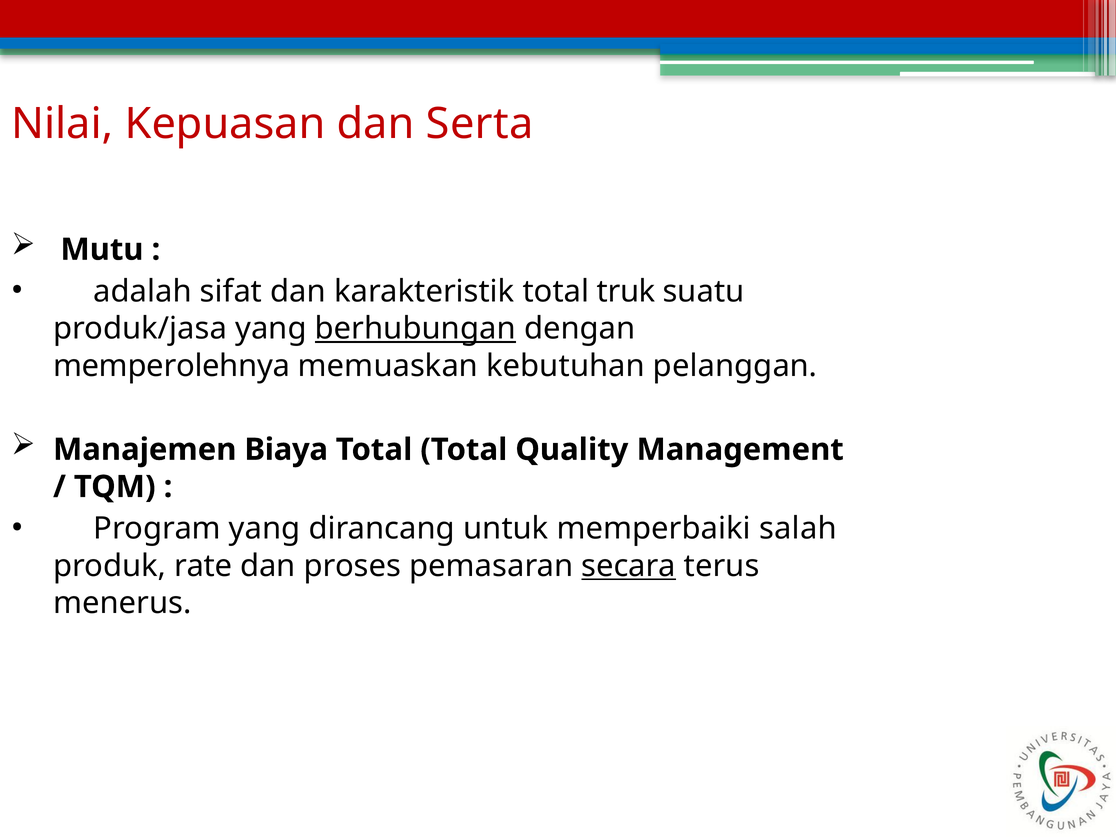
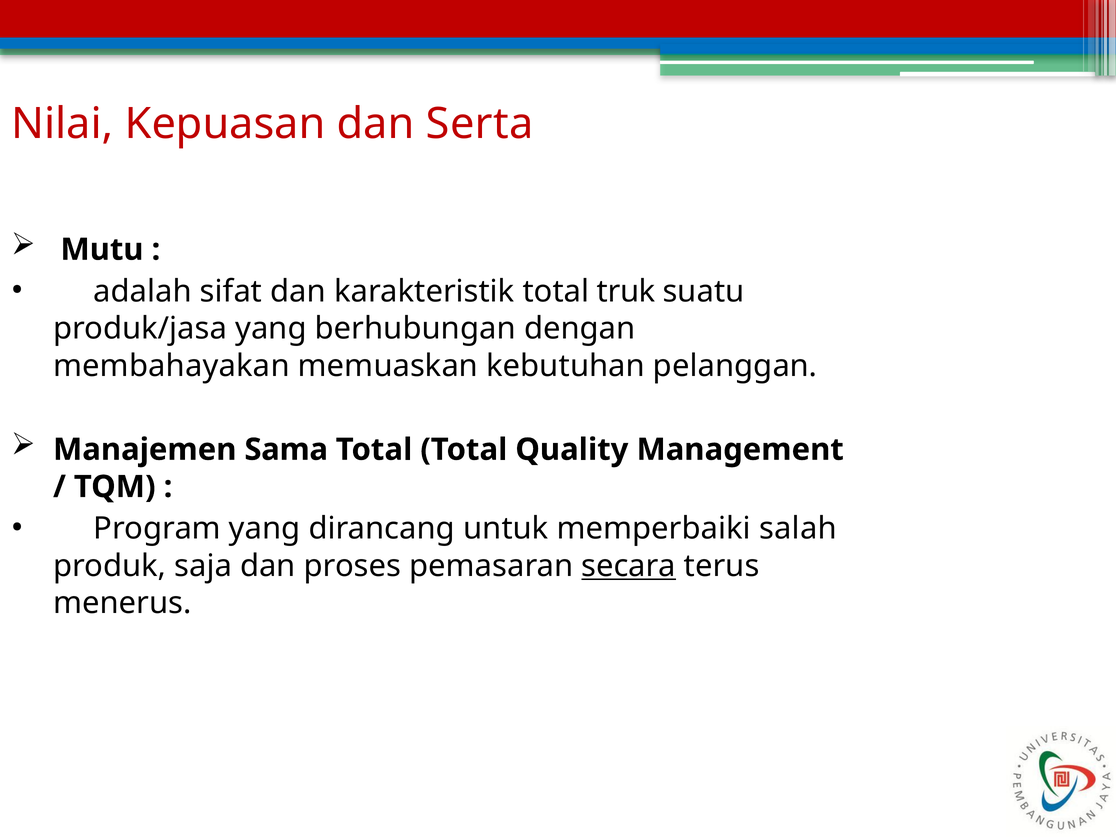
berhubungan underline: present -> none (415, 329)
memperolehnya: memperolehnya -> membahayakan (171, 366)
Biaya: Biaya -> Sama (286, 450)
rate: rate -> saja (203, 566)
